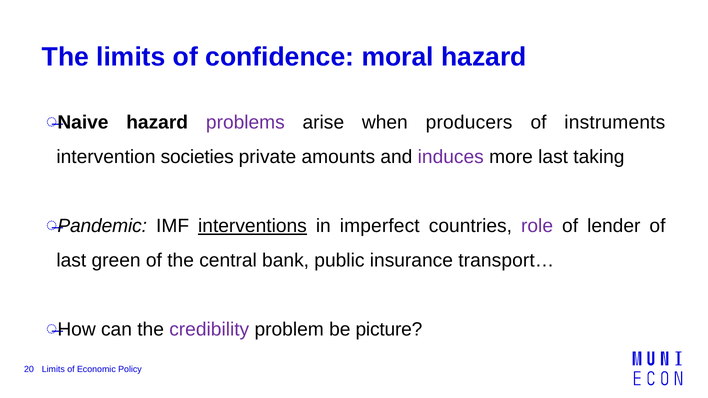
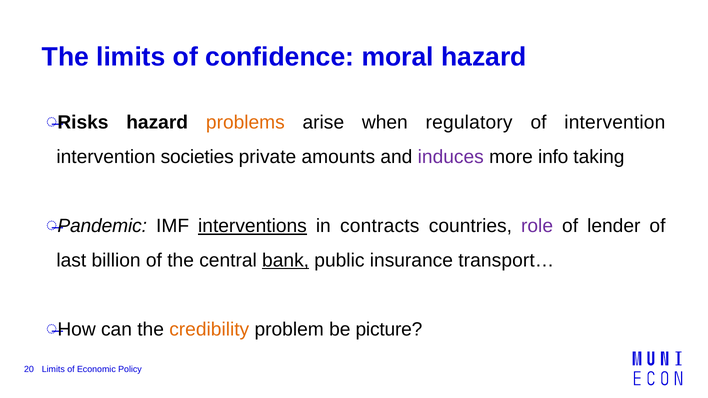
Naive: Naive -> Risks (83, 123)
problems colour: purple -> orange (245, 123)
producers: producers -> regulatory (469, 123)
of instruments: instruments -> intervention (615, 123)
more last: last -> info (553, 157)
imperfect: imperfect -> contracts (380, 226)
green: green -> billion (116, 261)
bank underline: none -> present (286, 261)
credibility colour: purple -> orange (209, 330)
